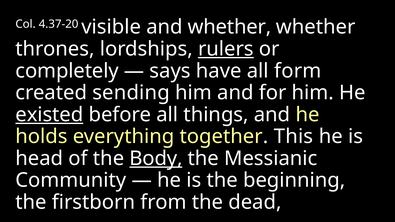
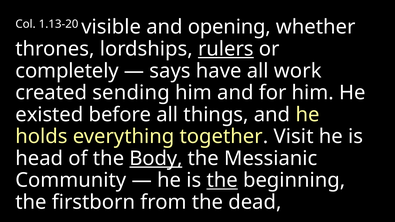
4.37-20: 4.37-20 -> 1.13-20 (59, 24)
and whether: whether -> opening (229, 27)
form: form -> work (298, 71)
existed underline: present -> none (49, 115)
This: This -> Visit (294, 137)
the underline: none -> present (222, 180)
